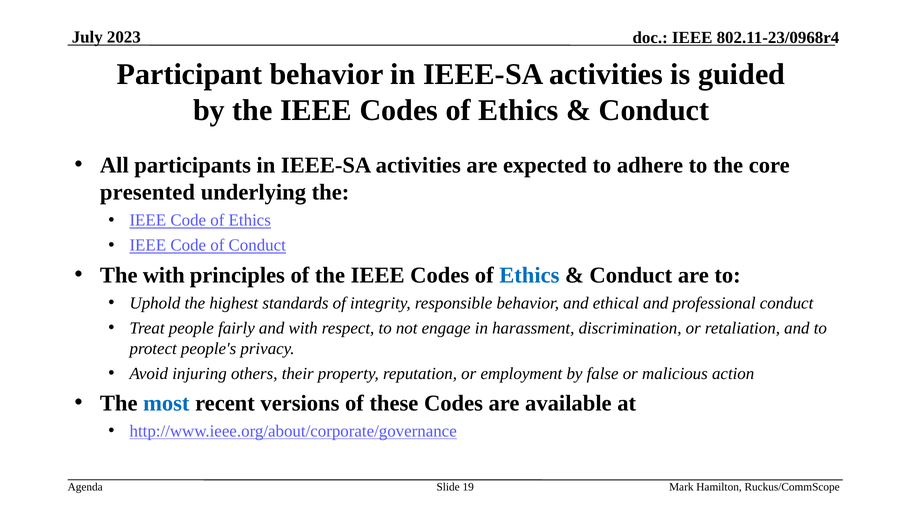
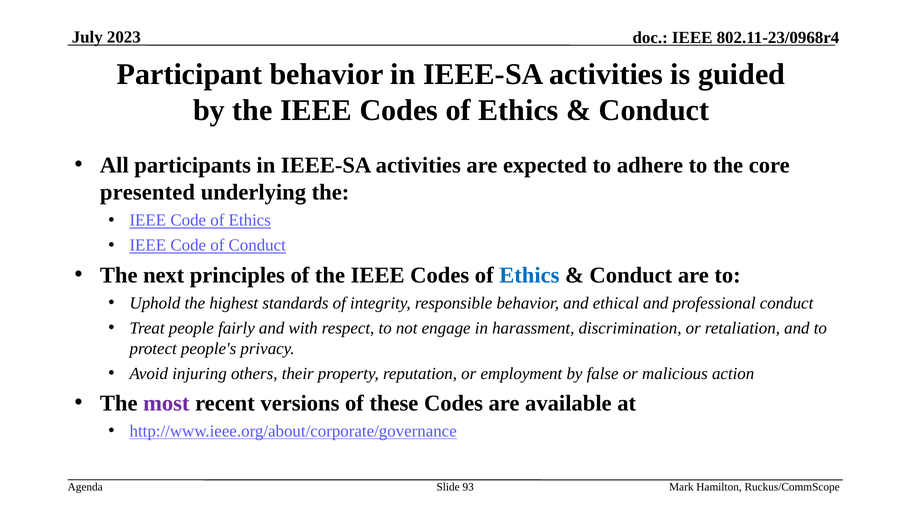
The with: with -> next (164, 275)
most colour: blue -> purple (166, 403)
19: 19 -> 93 (468, 487)
